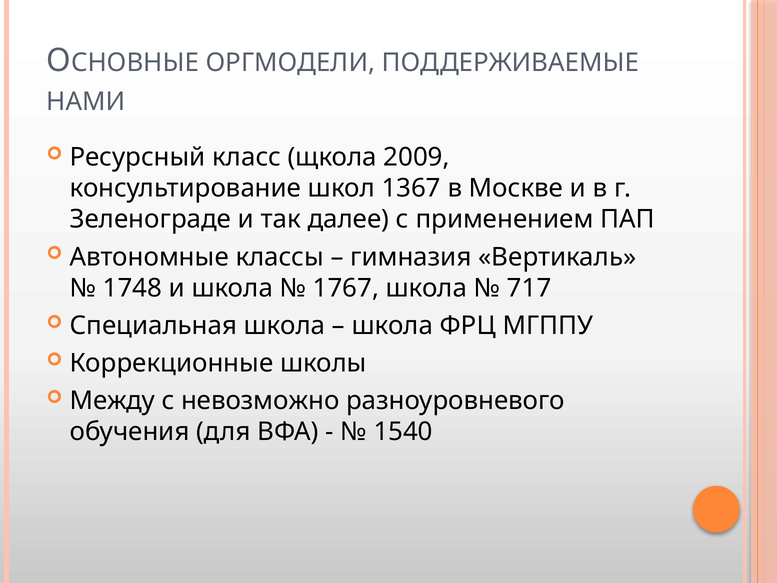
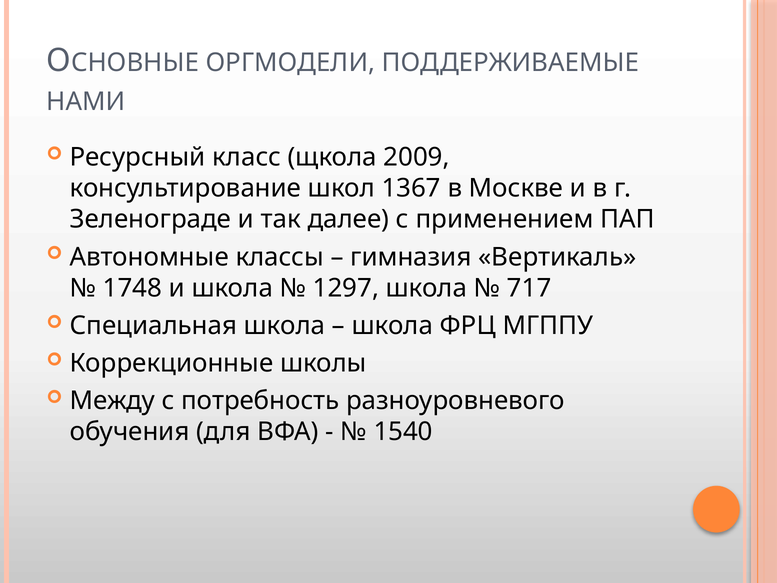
1767: 1767 -> 1297 (346, 288)
невозможно: невозможно -> потребность (260, 401)
